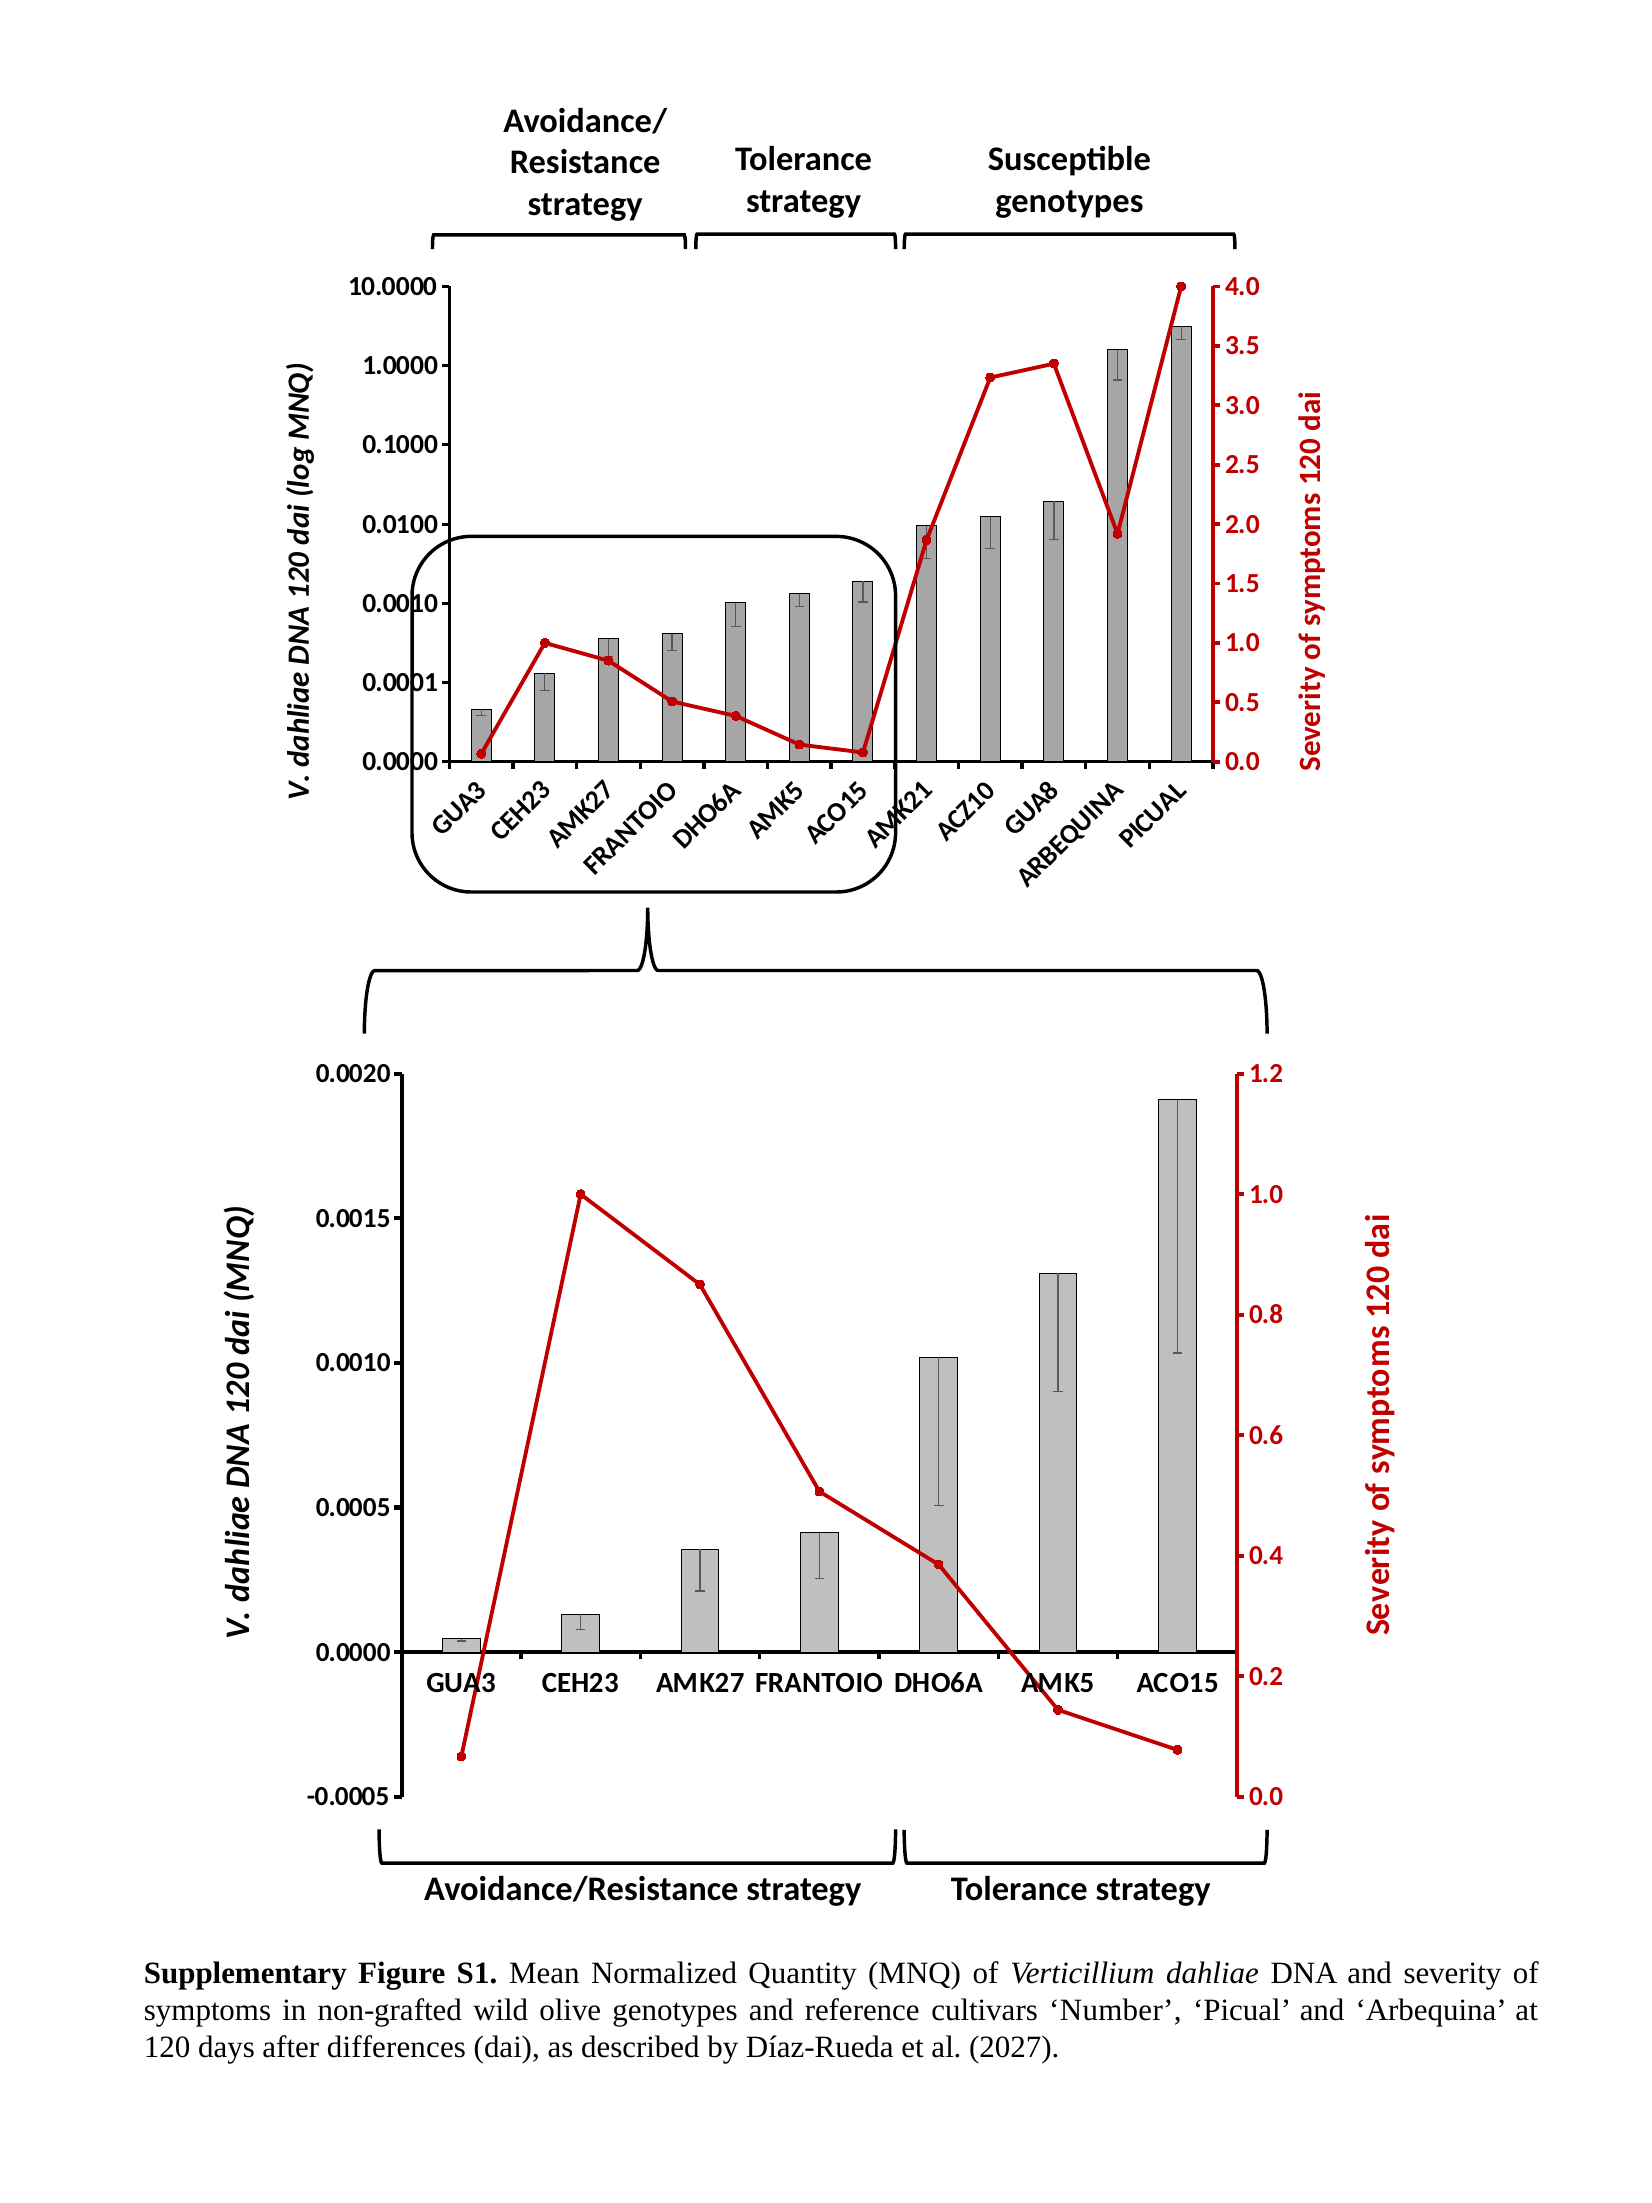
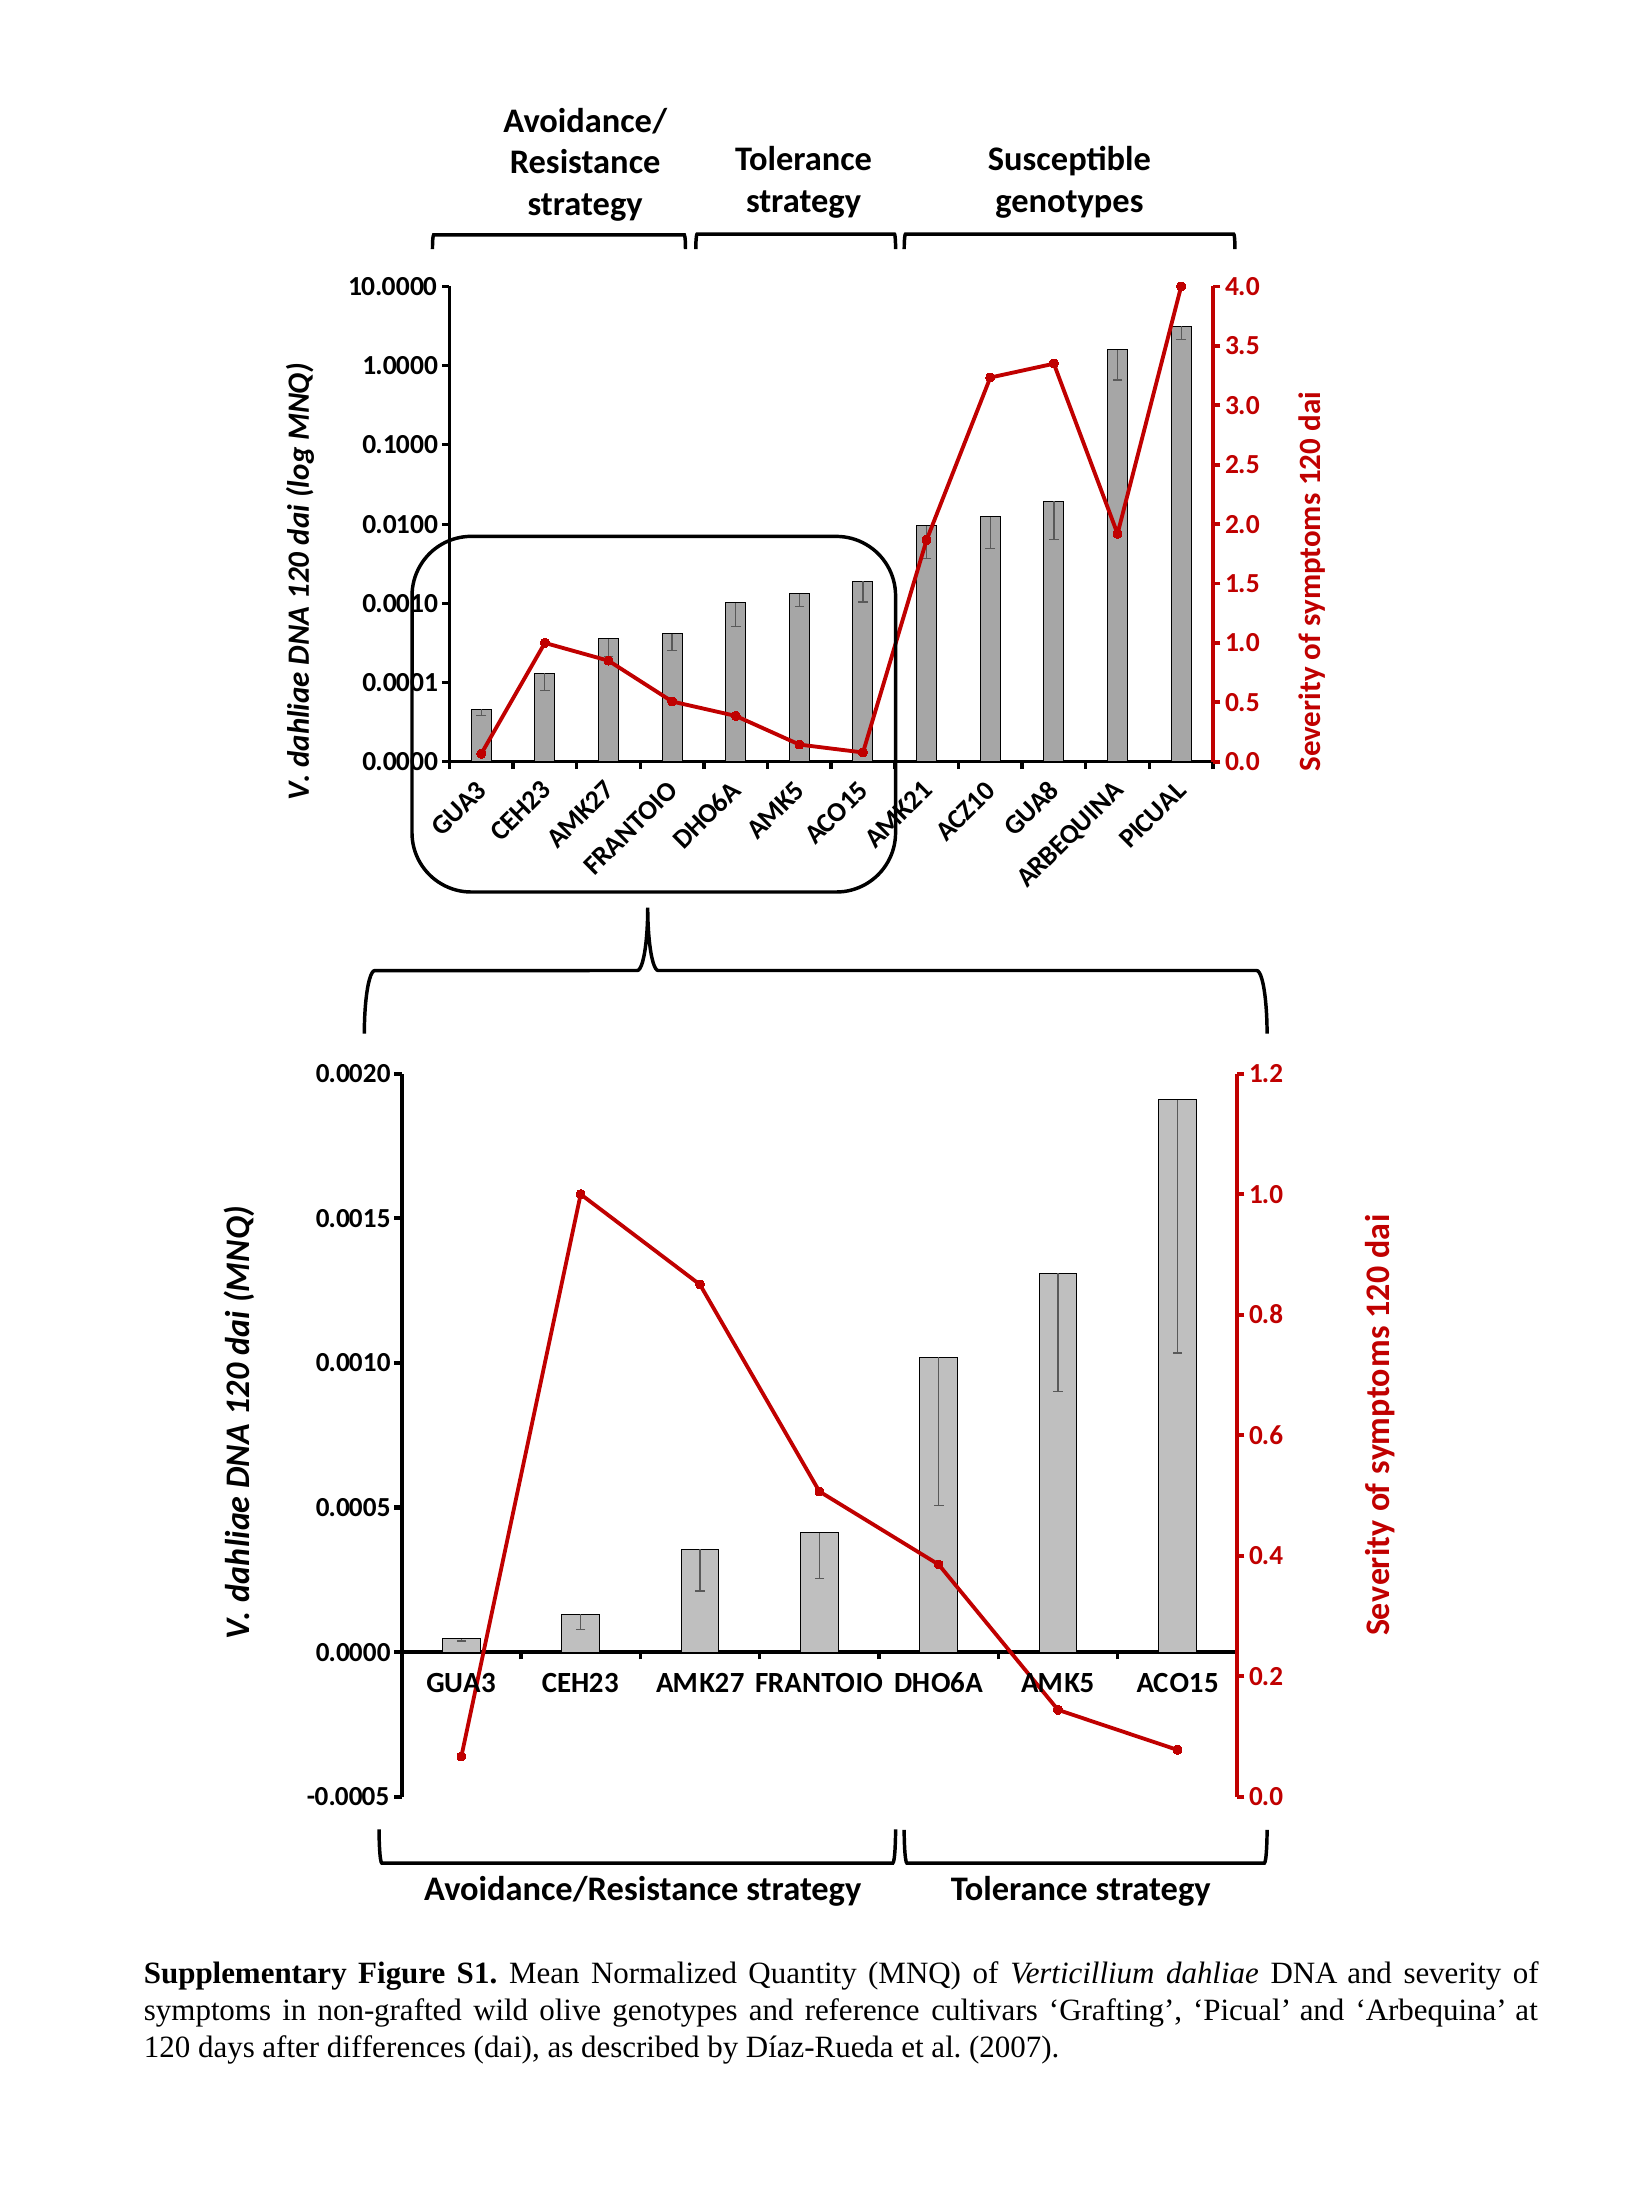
Number: Number -> Grafting (1116, 2010)
2027: 2027 -> 2007 (1014, 2047)
